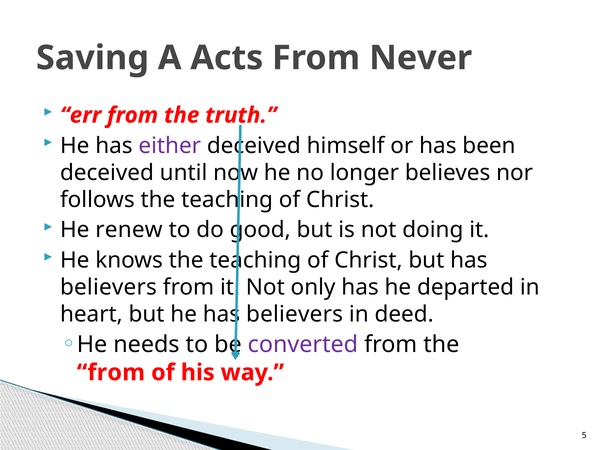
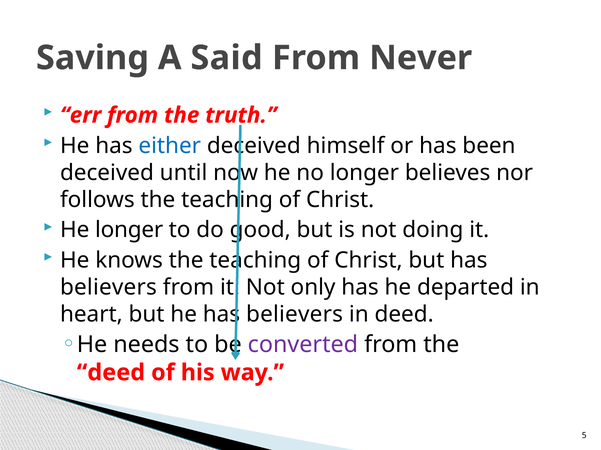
Acts: Acts -> Said (227, 58)
either colour: purple -> blue (170, 146)
He renew: renew -> longer (129, 230)
from: from -> deed (111, 373)
